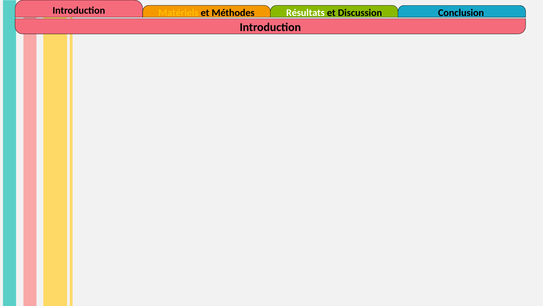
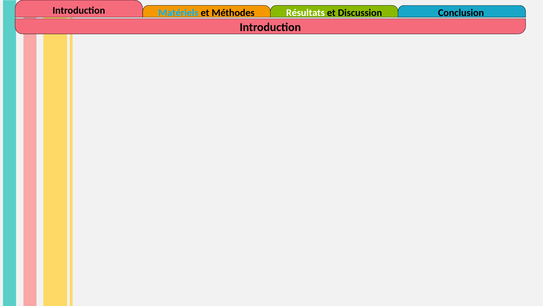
Matériels colour: yellow -> light blue (178, 13)
